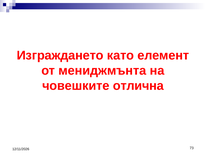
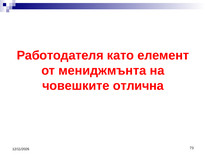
Изграждането: Изграждането -> Работодателя (60, 55)
